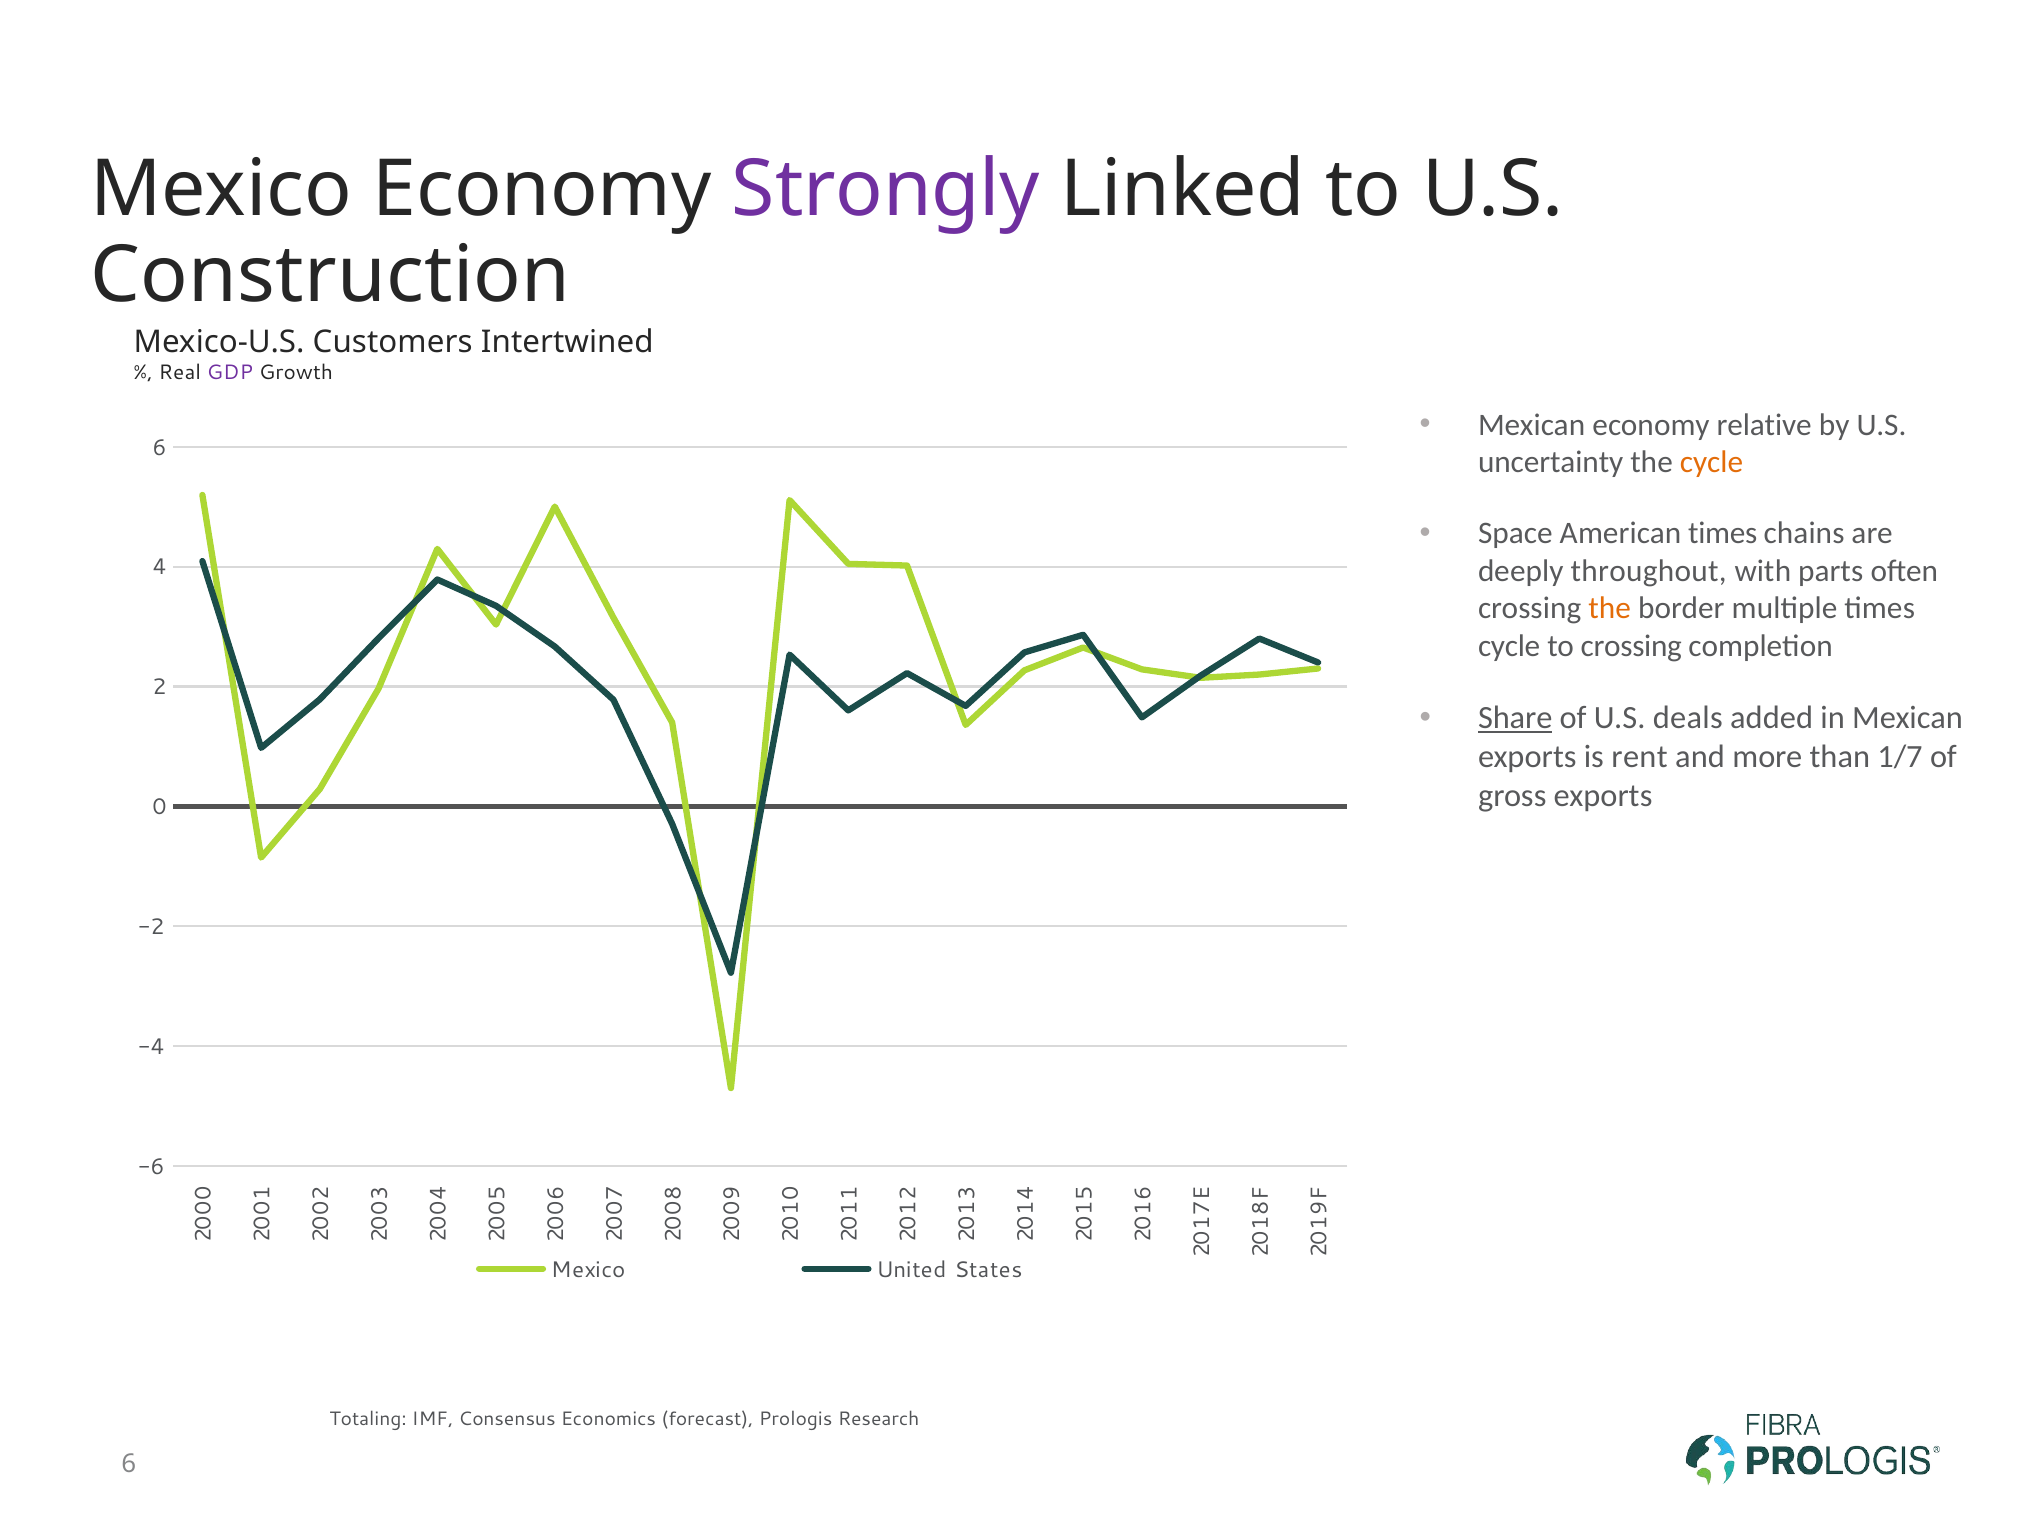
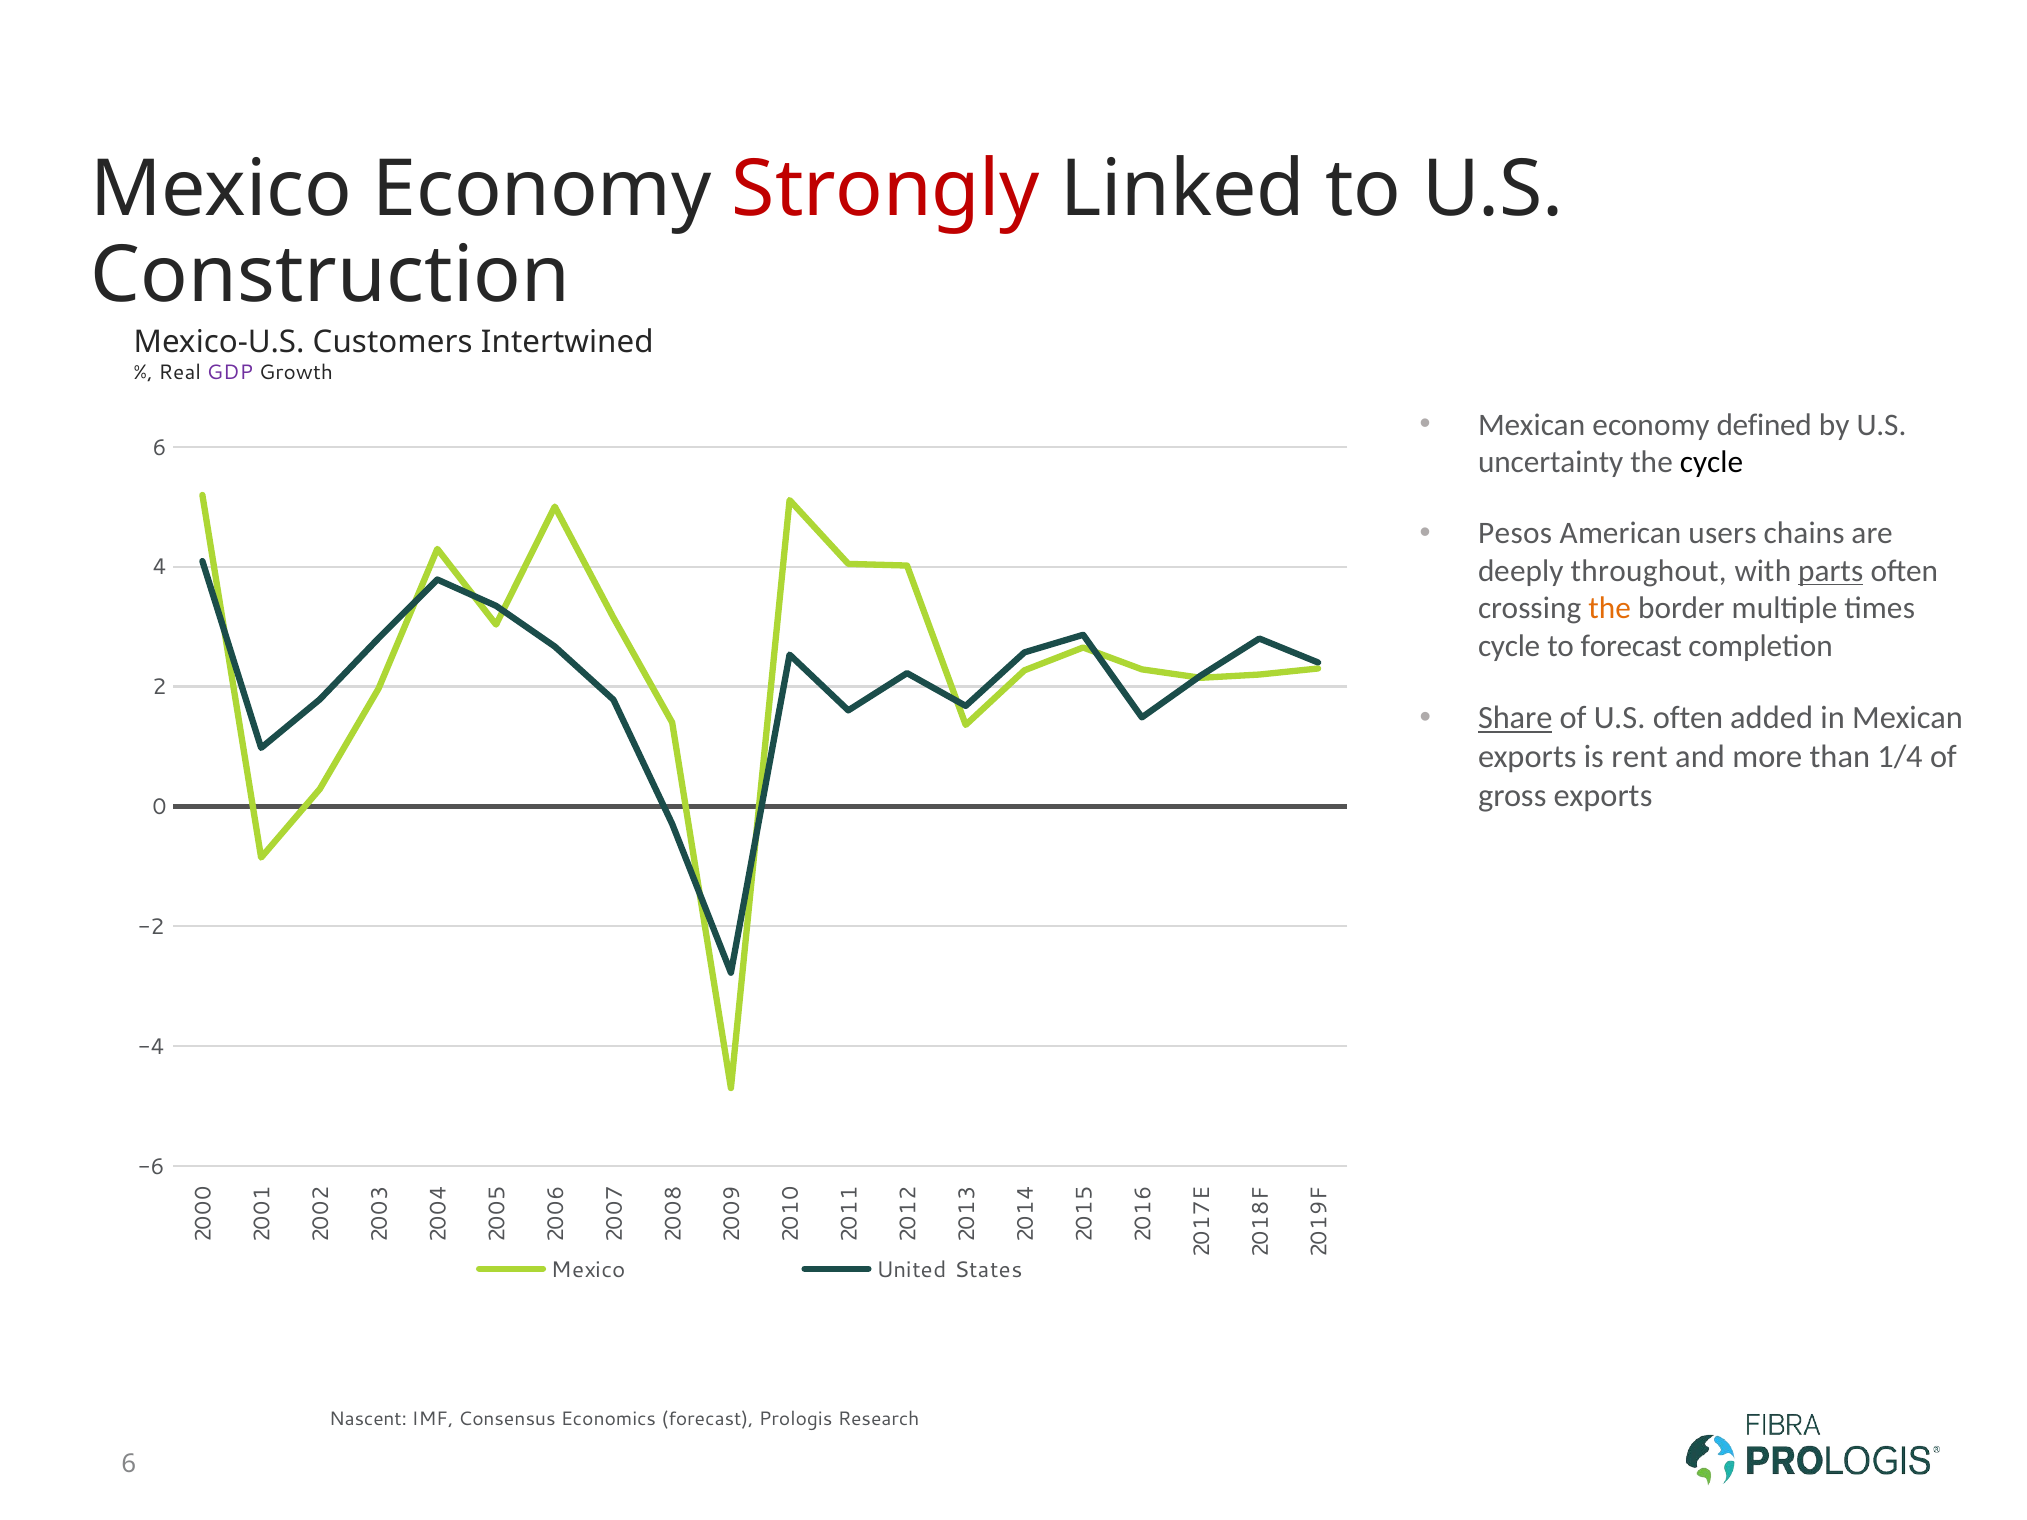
Strongly colour: purple -> red (886, 190)
relative: relative -> defined (1764, 425)
cycle colour: orange -> black (1711, 462)
Space: Space -> Pesos (1515, 534)
American times: times -> users (1722, 534)
parts underline: none -> present (1831, 571)
to crossing: crossing -> forecast (1631, 646)
U.S deals: deals -> often (1688, 718)
1/7: 1/7 -> 1/4 (1900, 757)
Totaling: Totaling -> Nascent (368, 1420)
